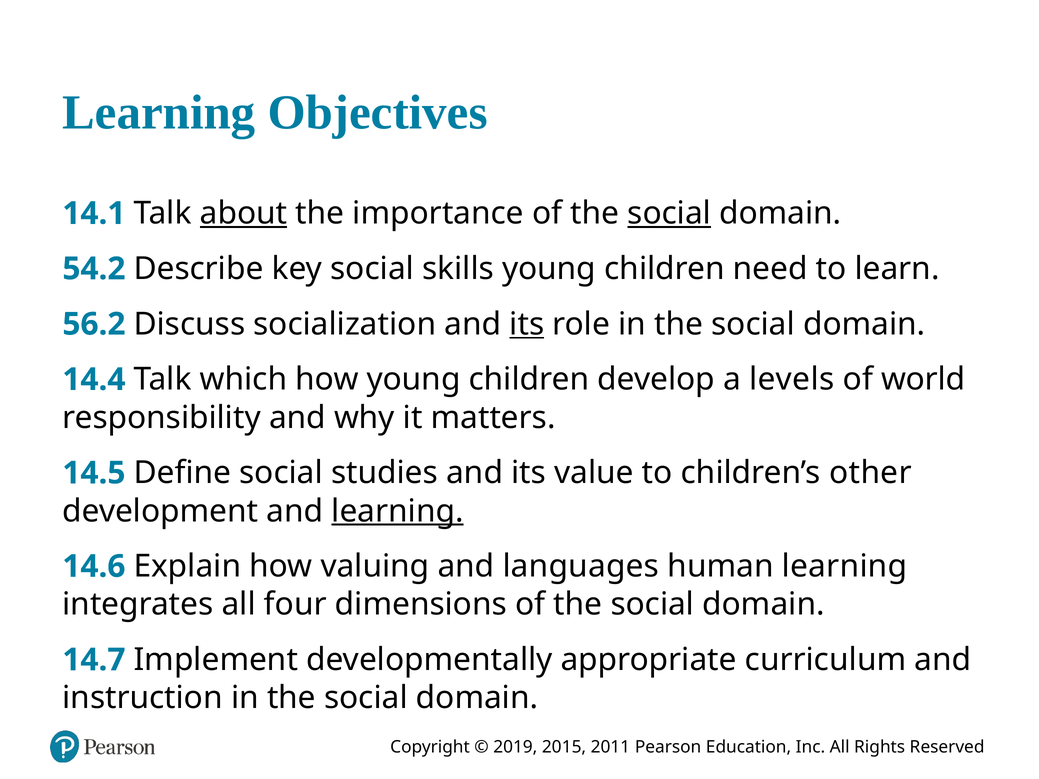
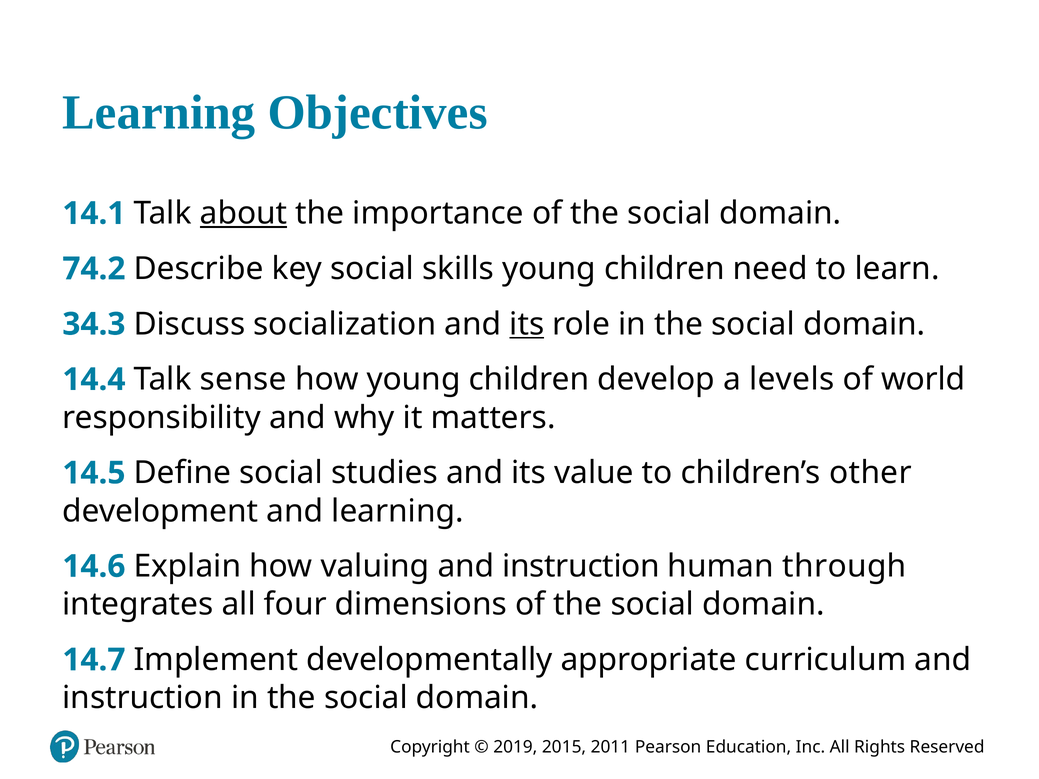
social underline: present -> none (669, 213)
54.2: 54.2 -> 74.2 (94, 269)
56.2: 56.2 -> 34.3 (94, 324)
which: which -> sense (243, 380)
learning underline: present -> none (398, 511)
valuing and languages: languages -> instruction (581, 567)
human learning: learning -> through (845, 567)
